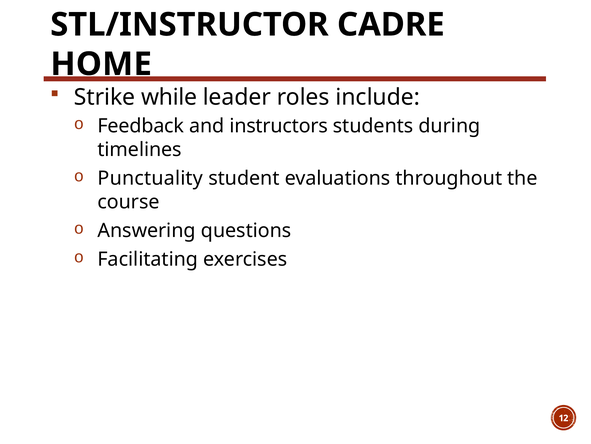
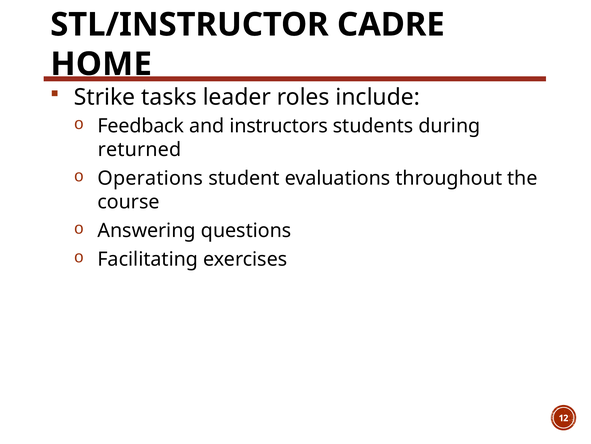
while: while -> tasks (169, 97)
timelines: timelines -> returned (139, 149)
Punctuality: Punctuality -> Operations (150, 178)
